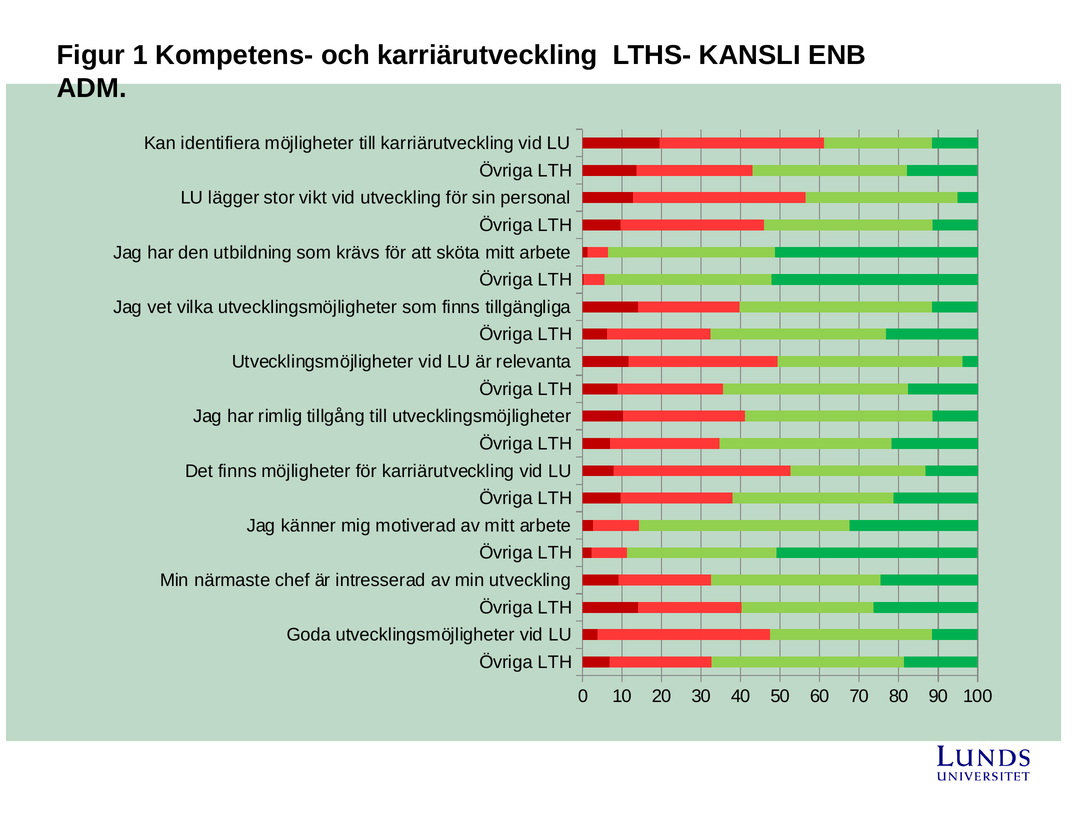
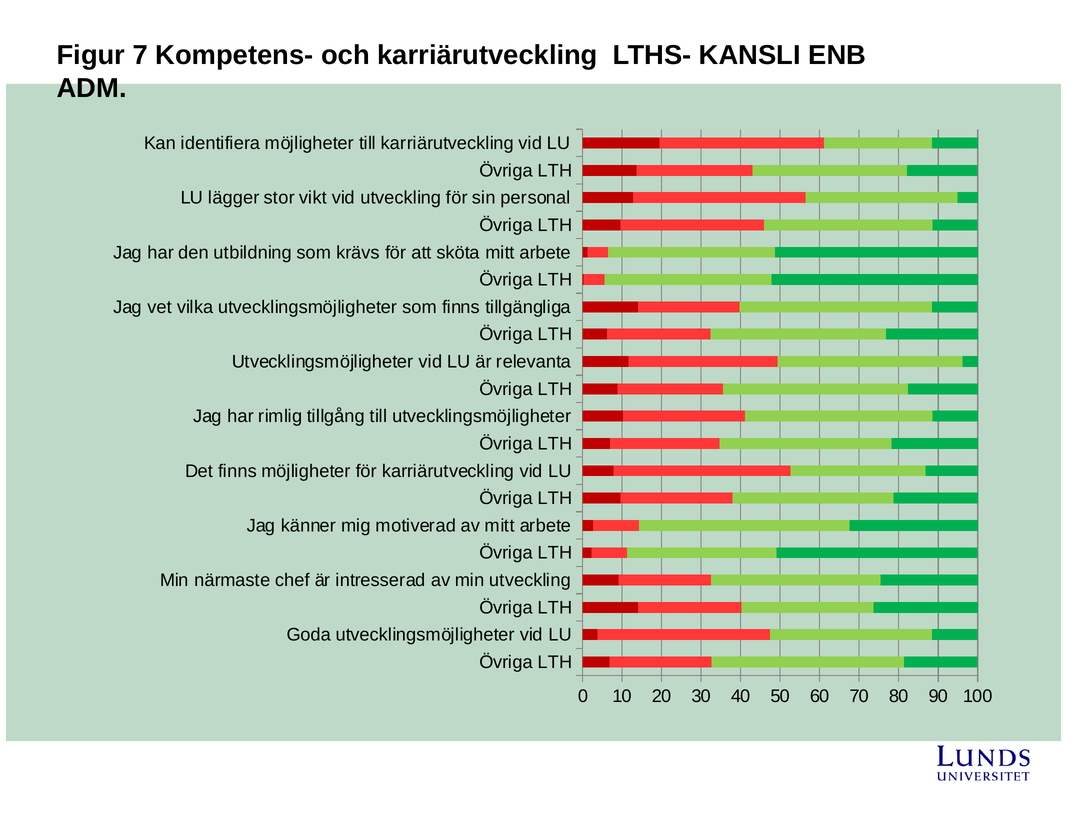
1: 1 -> 7 (140, 55)
